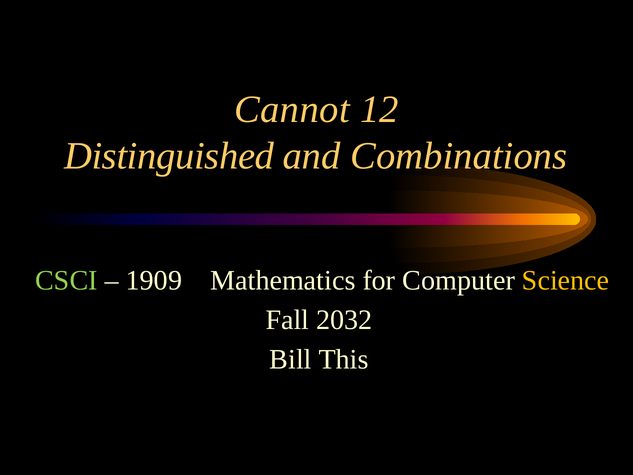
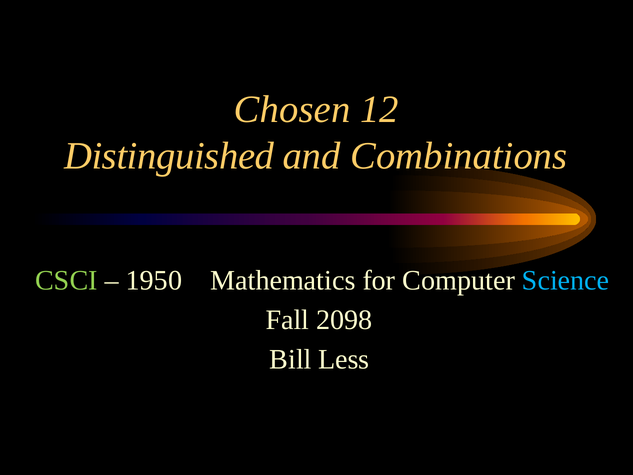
Cannot: Cannot -> Chosen (292, 109)
1909: 1909 -> 1950 (154, 281)
Science colour: yellow -> light blue (566, 281)
2032: 2032 -> 2098 (344, 320)
This: This -> Less (344, 359)
